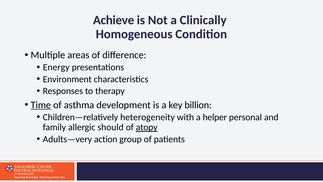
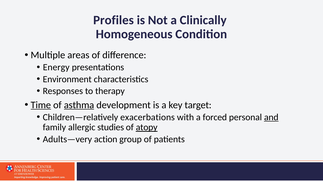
Achieve: Achieve -> Profiles (114, 20)
asthma underline: none -> present (79, 105)
billion: billion -> target (198, 105)
heterogeneity: heterogeneity -> exacerbations (148, 117)
helper: helper -> forced (215, 117)
and underline: none -> present (271, 117)
should: should -> studies (111, 127)
